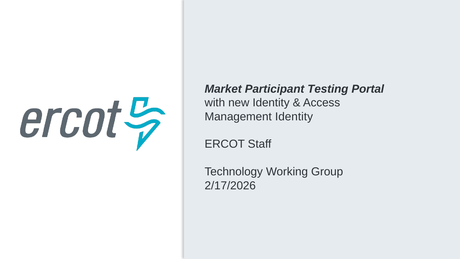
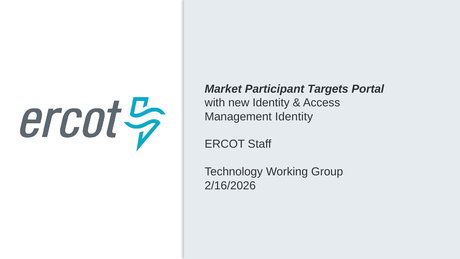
Testing: Testing -> Targets (328, 89)
2/17/2026: 2/17/2026 -> 2/16/2026 (230, 185)
